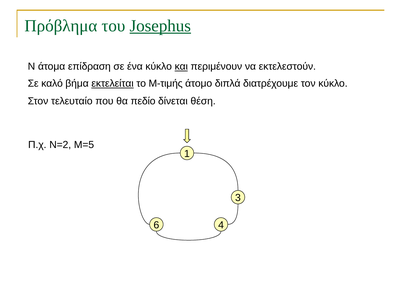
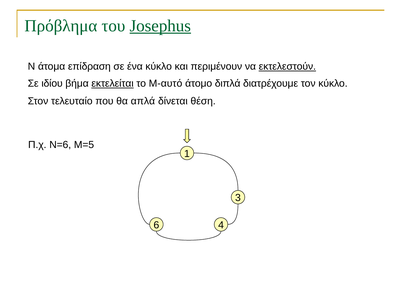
και underline: present -> none (181, 67)
εκτελεστούν underline: none -> present (287, 67)
καλό: καλό -> ιδίου (52, 84)
Μ-τιμής: Μ-τιμής -> Μ-αυτό (166, 84)
πεδίο: πεδίο -> απλά (143, 101)
Ν=2: Ν=2 -> Ν=6 (60, 145)
